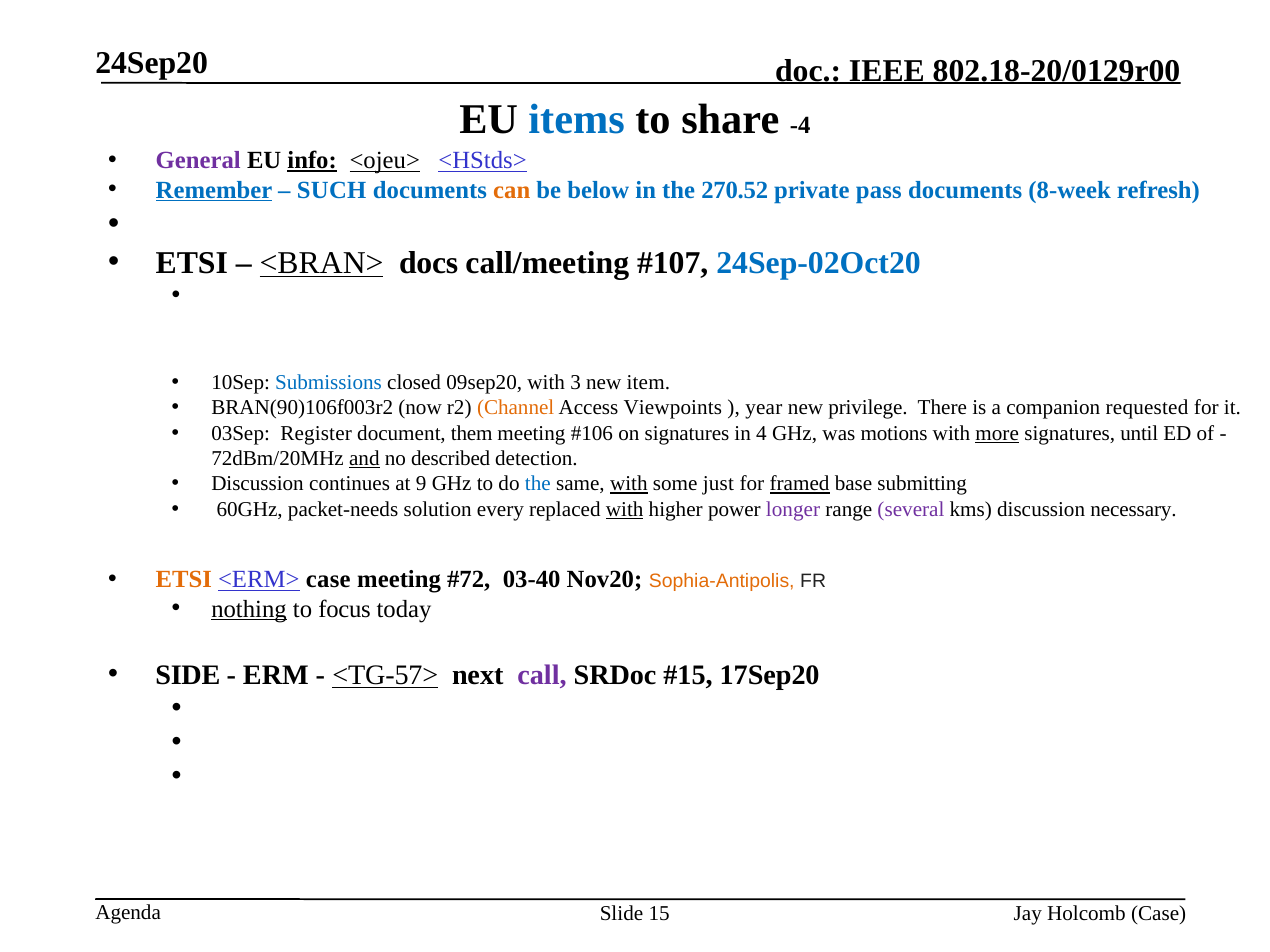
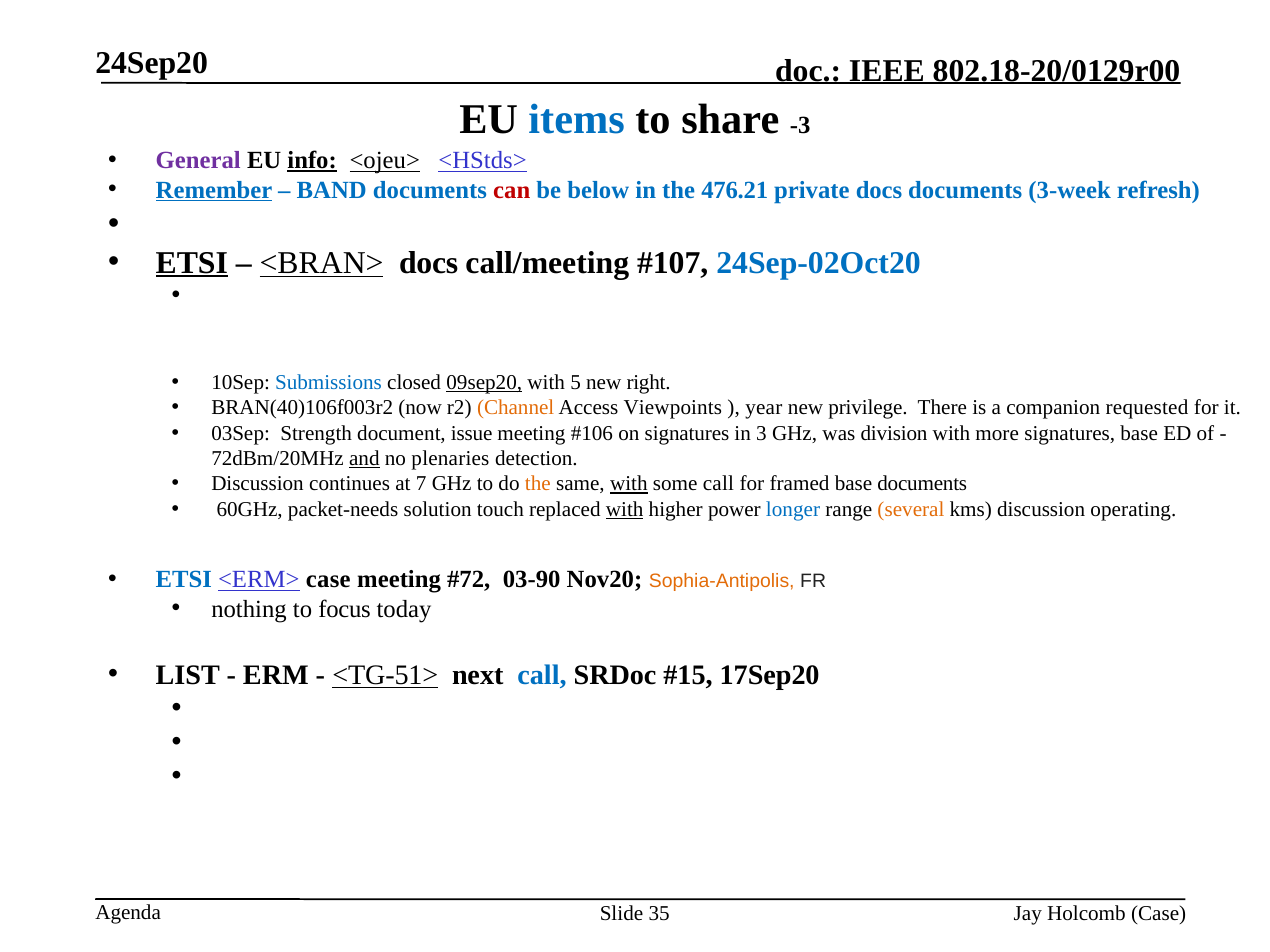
-4: -4 -> -3 (800, 126)
SUCH: SUCH -> BAND (332, 190)
can colour: orange -> red (512, 190)
270.52: 270.52 -> 476.21 (735, 190)
private pass: pass -> docs (879, 190)
8-week: 8-week -> 3-week (1070, 190)
ETSI underline: none -> present (192, 263)
09sep20 underline: none -> present (484, 383)
3: 3 -> 5 (576, 383)
item: item -> right (649, 383)
BRAN(90)106f003r2: BRAN(90)106f003r2 -> BRAN(40)106f003r2 (302, 408)
Register: Register -> Strength (316, 433)
them: them -> issue (472, 433)
4: 4 -> 3 (761, 433)
motions: motions -> division (894, 433)
more underline: present -> none (997, 433)
signatures until: until -> base (1139, 433)
described: described -> plenaries (450, 459)
9: 9 -> 7 (421, 484)
the colour: blue -> orange (538, 484)
some just: just -> call (718, 484)
framed underline: present -> none (800, 484)
base submitting: submitting -> documents (922, 484)
every: every -> touch (500, 510)
longer colour: purple -> blue (793, 510)
several colour: purple -> orange (911, 510)
necessary: necessary -> operating (1133, 510)
ETSI colour: orange -> blue (184, 580)
03-40: 03-40 -> 03-90 (532, 580)
nothing underline: present -> none (249, 609)
SIDE: SIDE -> LIST (188, 675)
<TG-57>: <TG-57> -> <TG-51> (385, 675)
call colour: purple -> blue (542, 675)
15: 15 -> 35 (659, 914)
